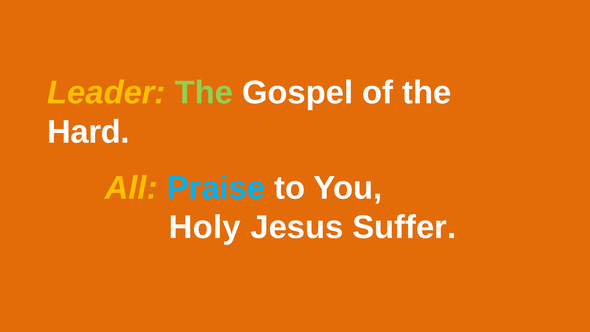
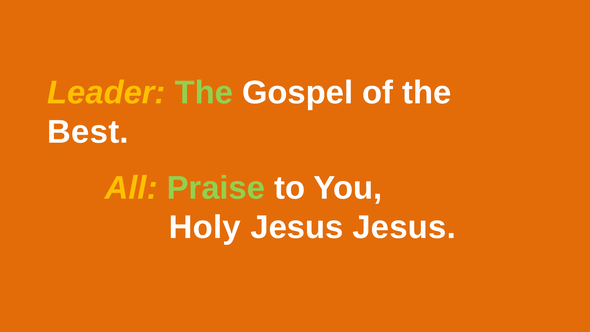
Hard: Hard -> Best (88, 132)
Praise colour: light blue -> light green (216, 188)
Jesus Suffer: Suffer -> Jesus (404, 227)
